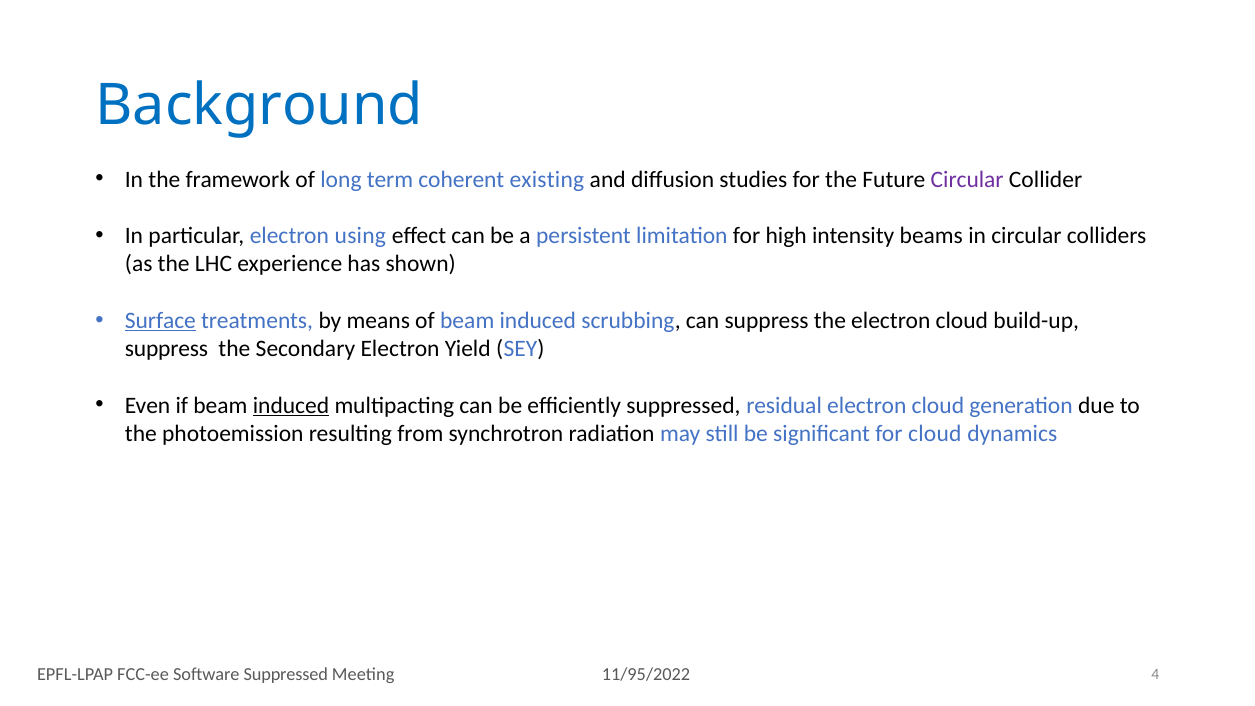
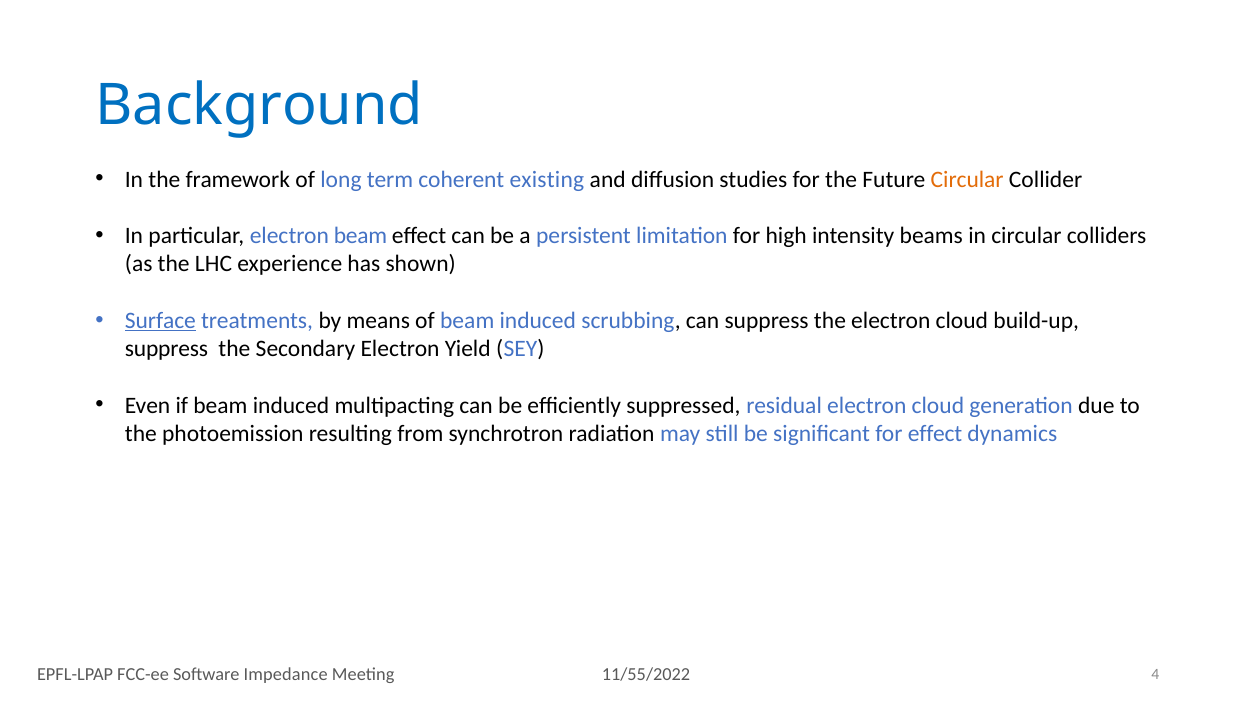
Circular colour: purple -> orange (967, 179)
electron using: using -> beam (361, 236)
induced underline: present -> none (291, 405)
for cloud: cloud -> effect (935, 434)
Software Suppressed: Suppressed -> Impedance (286, 674)
11/95/2022: 11/95/2022 -> 11/55/2022 (646, 674)
